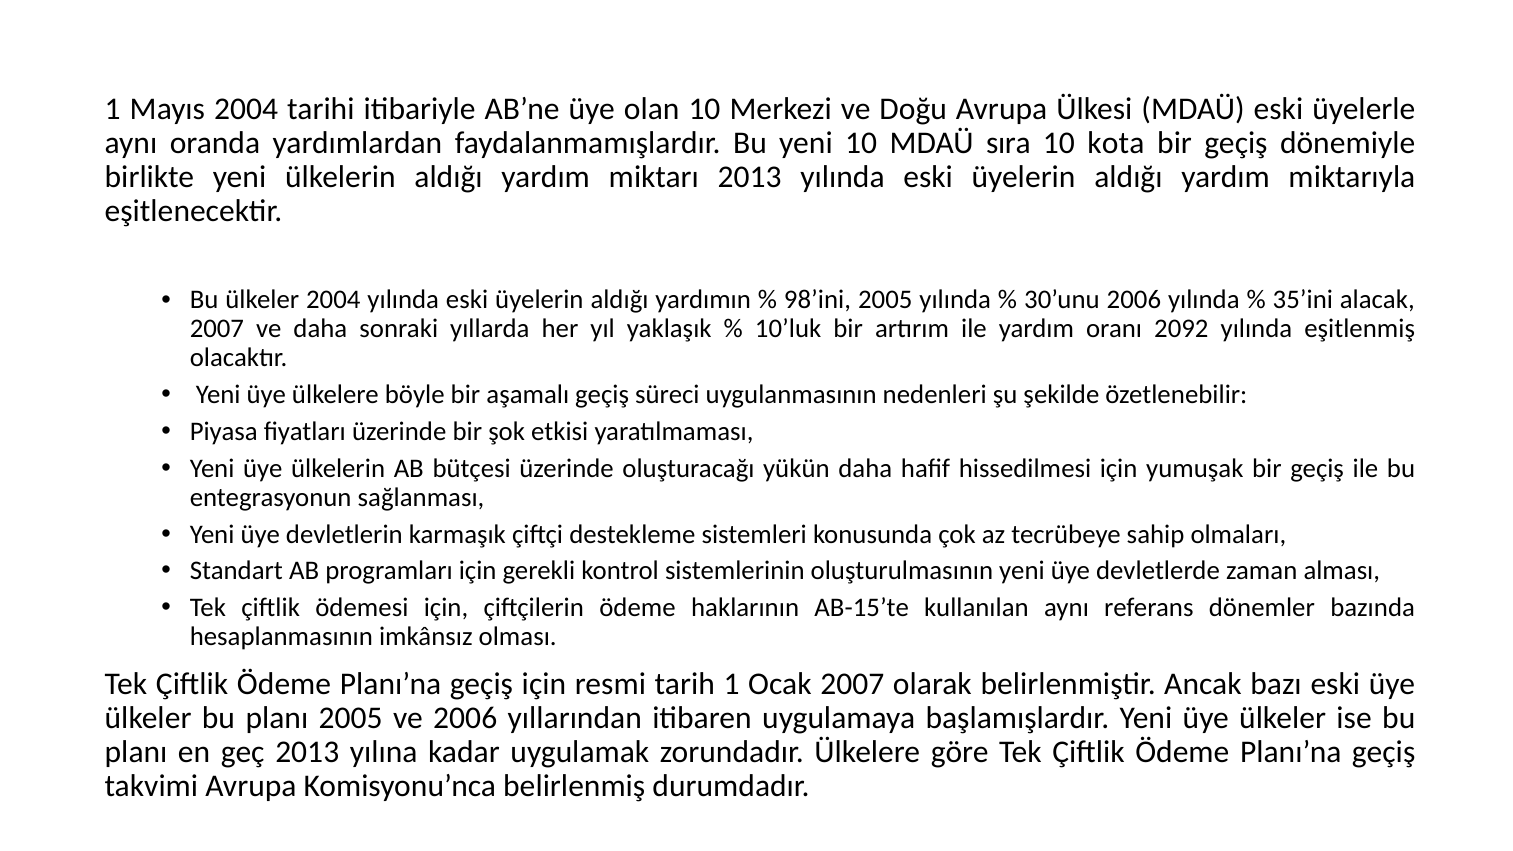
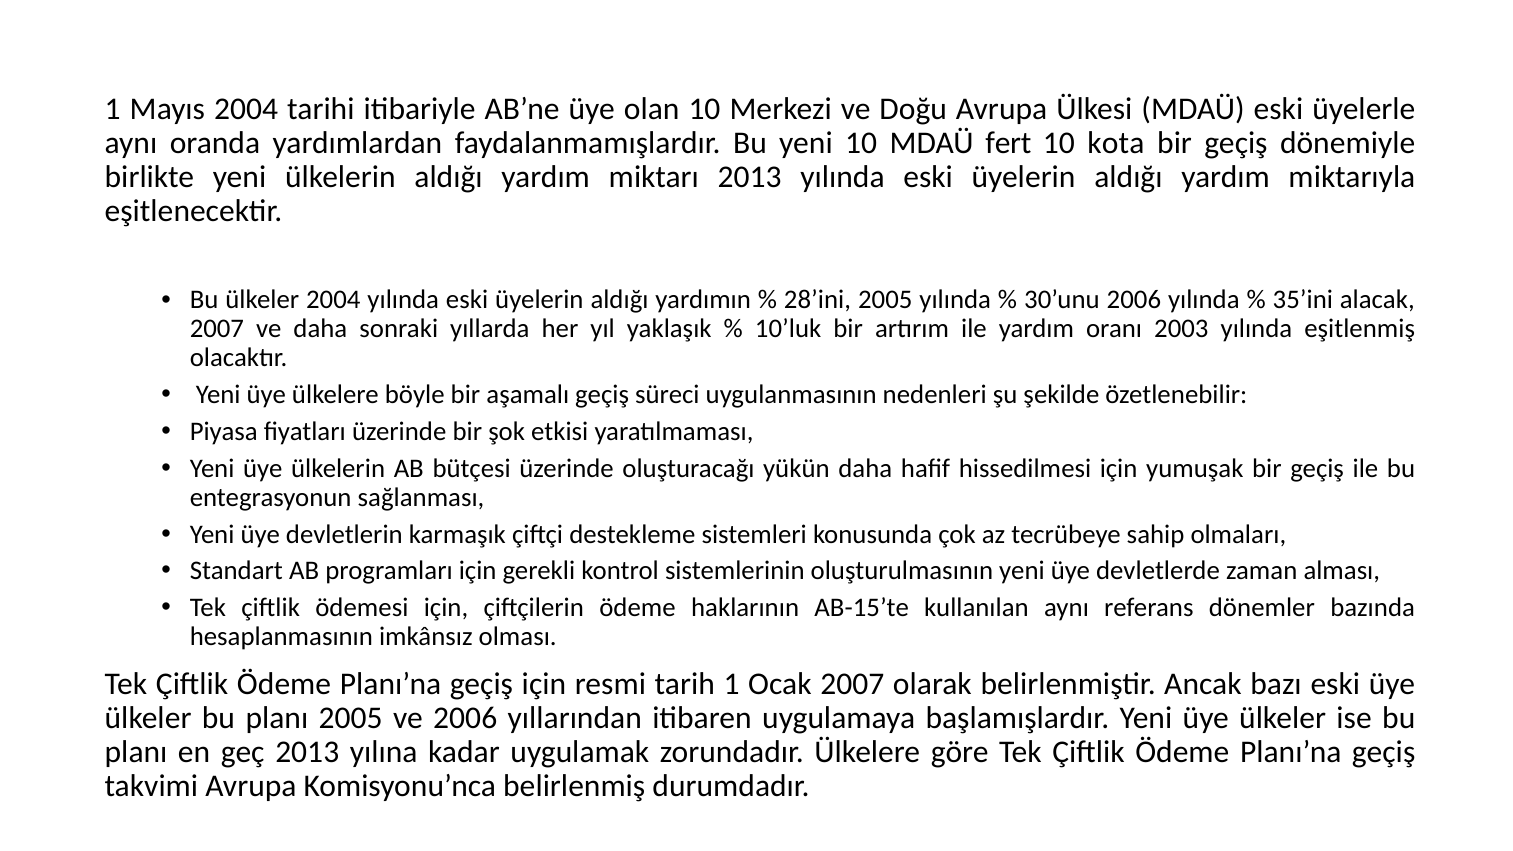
sıra: sıra -> fert (1008, 143)
98’ini: 98’ini -> 28’ini (817, 300)
2092: 2092 -> 2003 (1181, 329)
